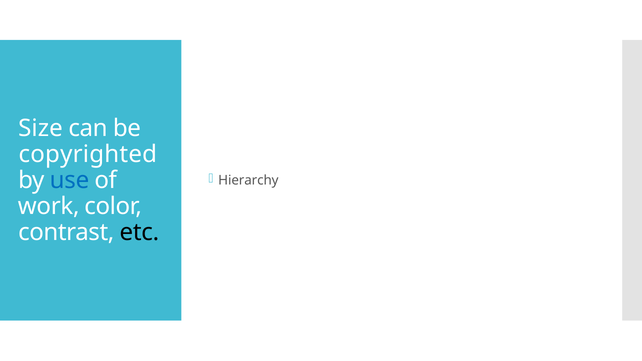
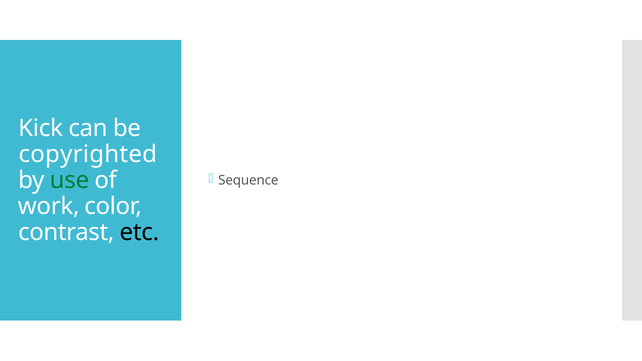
Size: Size -> Kick (41, 128)
Hierarchy: Hierarchy -> Sequence (248, 180)
use colour: blue -> green (69, 180)
